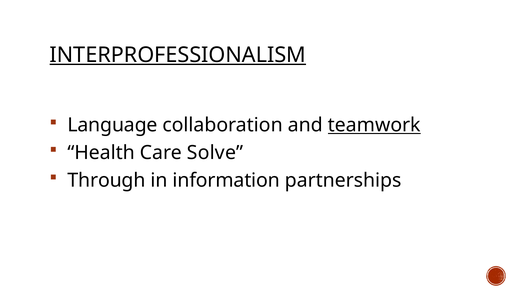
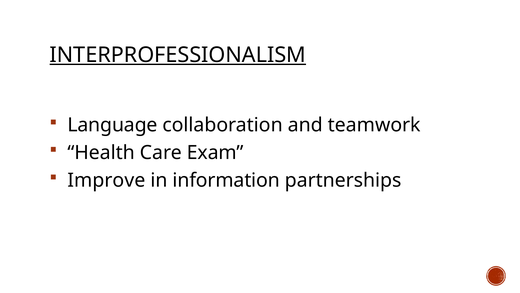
teamwork underline: present -> none (374, 125)
Solve: Solve -> Exam (215, 152)
Through: Through -> Improve (106, 180)
